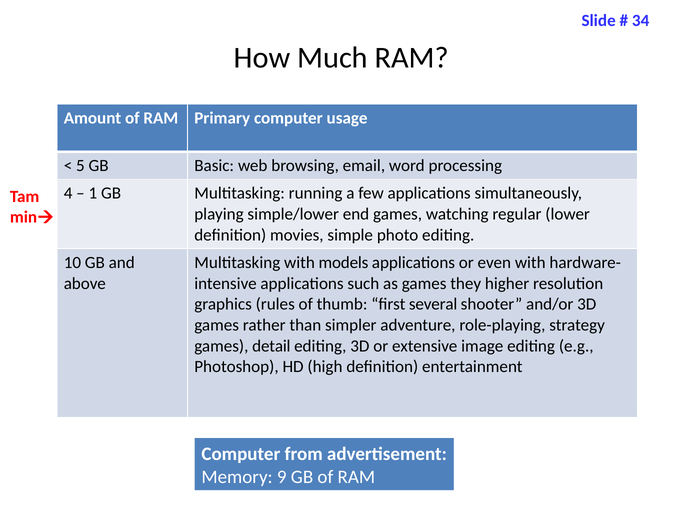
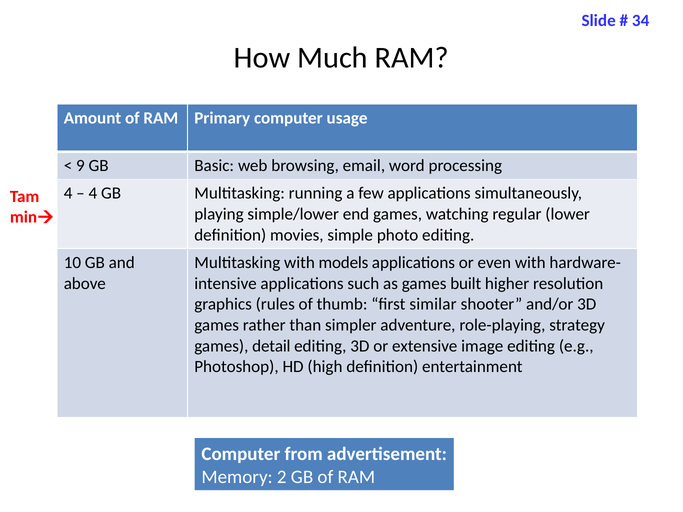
5: 5 -> 9 (80, 166)
1: 1 -> 4 (93, 193)
they: they -> built (466, 284)
several: several -> similar (433, 304)
9: 9 -> 2 (282, 477)
